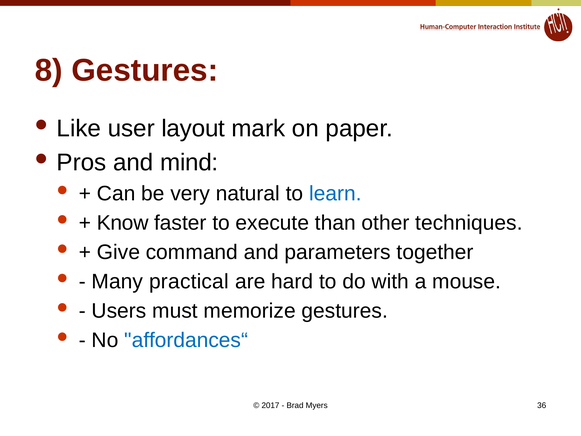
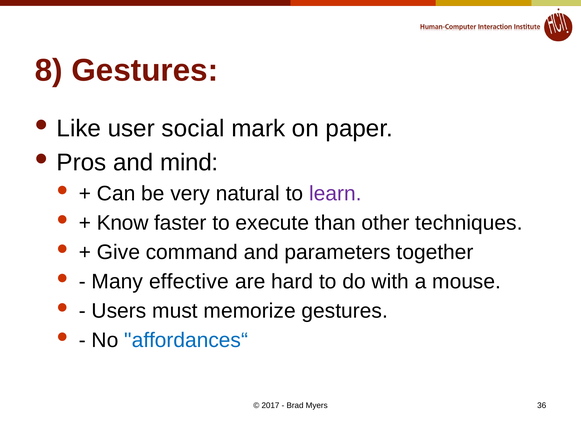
layout: layout -> social (193, 128)
learn colour: blue -> purple (335, 193)
practical: practical -> effective (189, 281)
